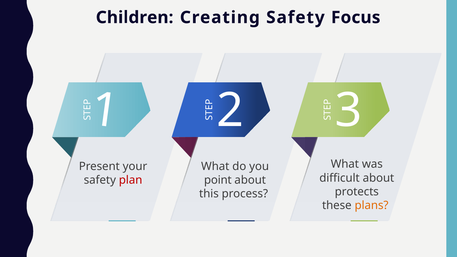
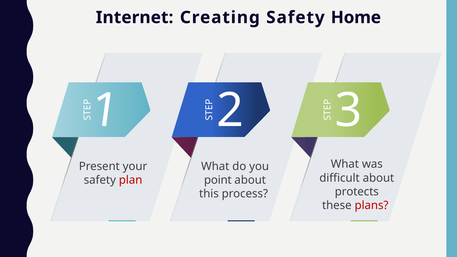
Children: Children -> Internet (135, 17)
Focus: Focus -> Home (356, 17)
plans colour: orange -> red (372, 205)
